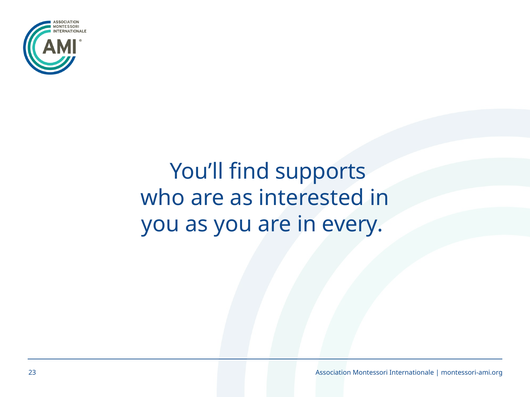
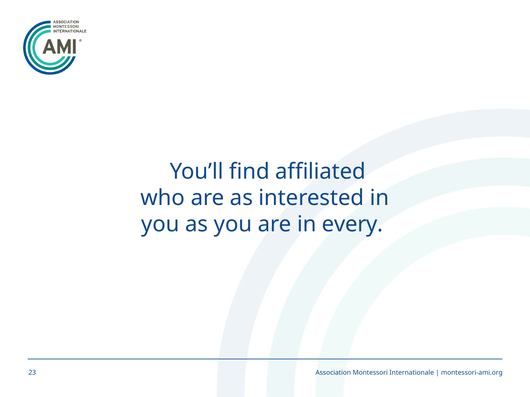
supports: supports -> affiliated (321, 172)
